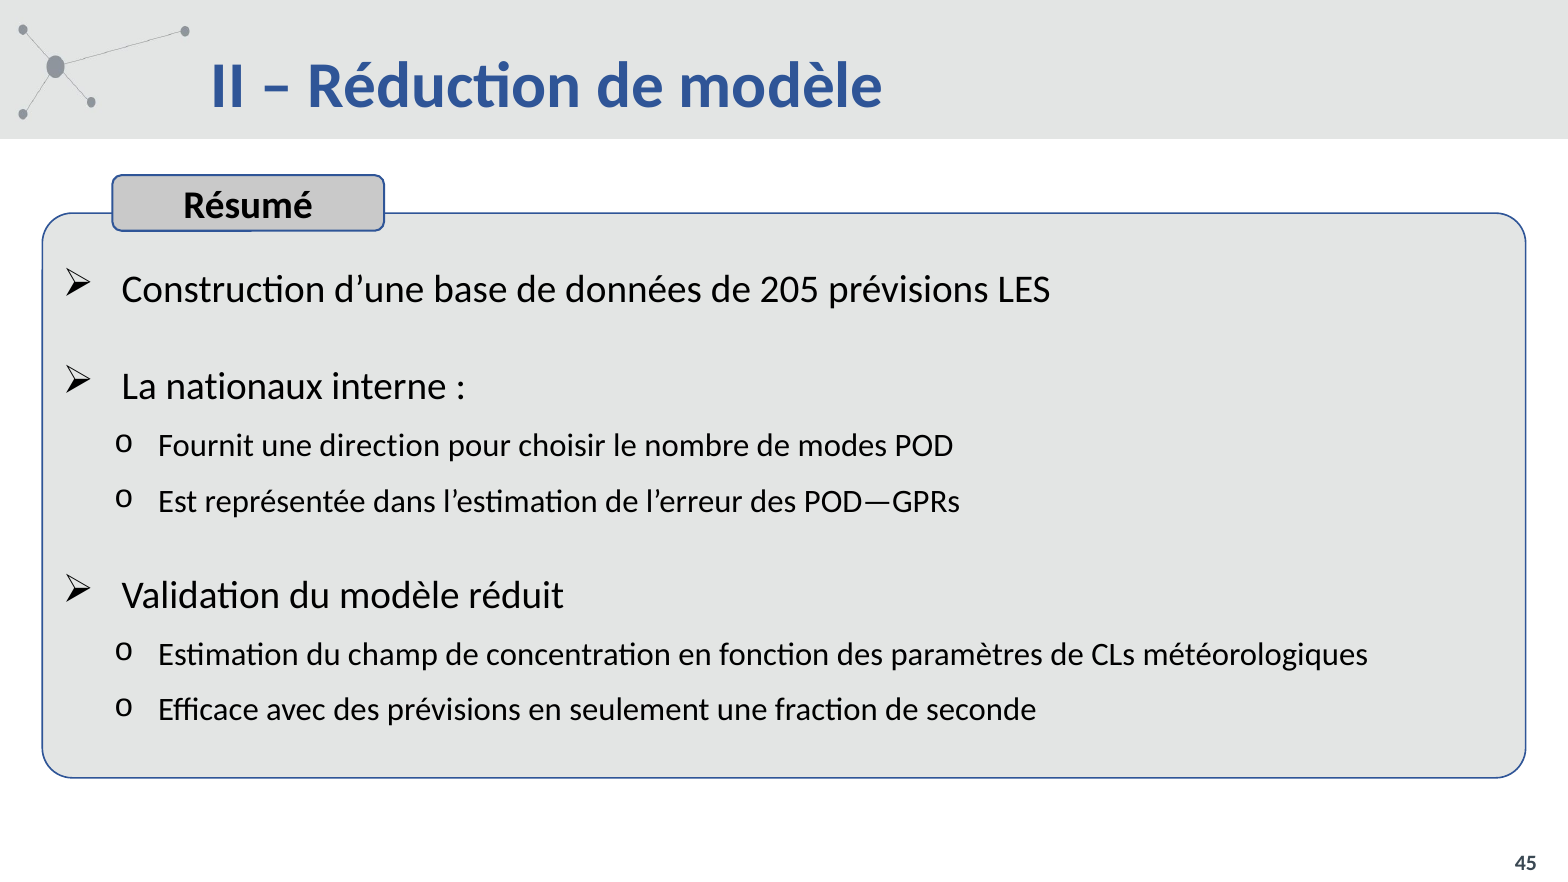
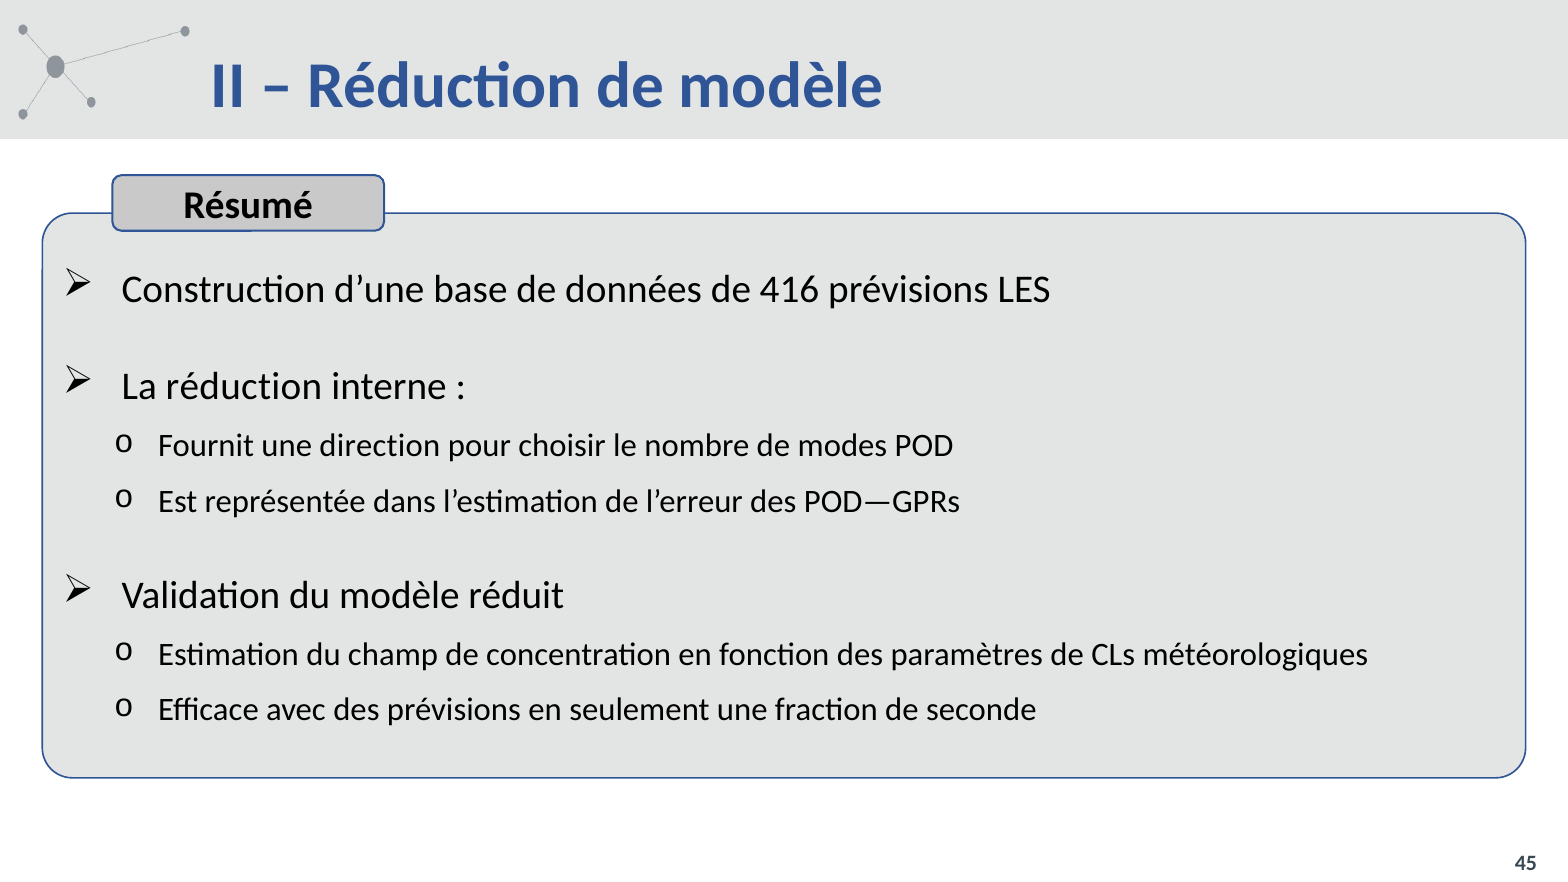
205: 205 -> 416 (790, 290)
La nationaux: nationaux -> réduction (244, 387)
